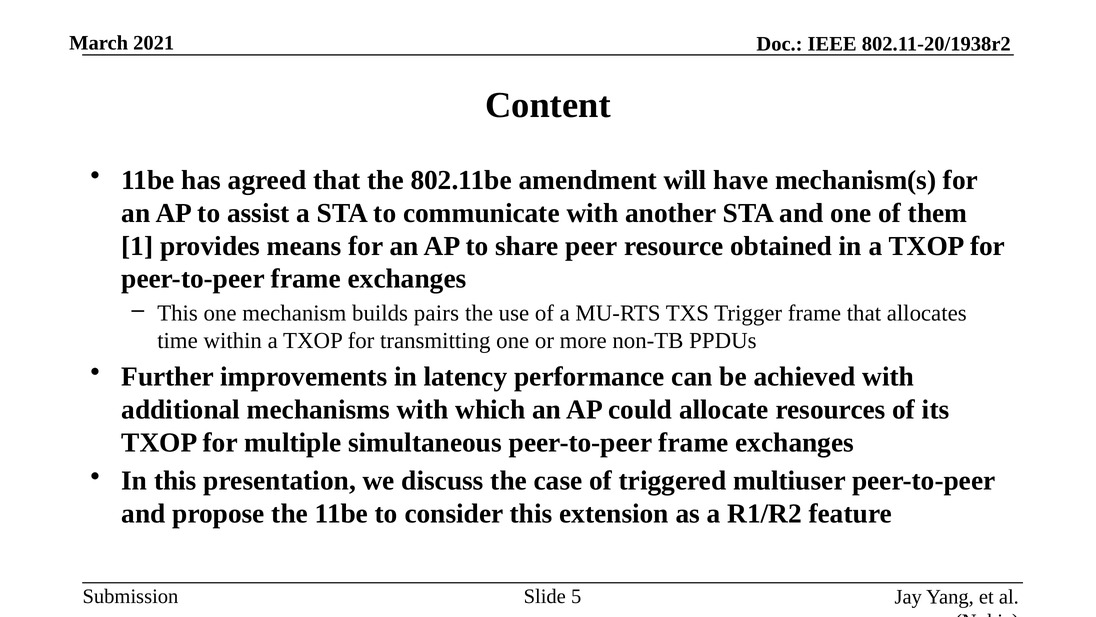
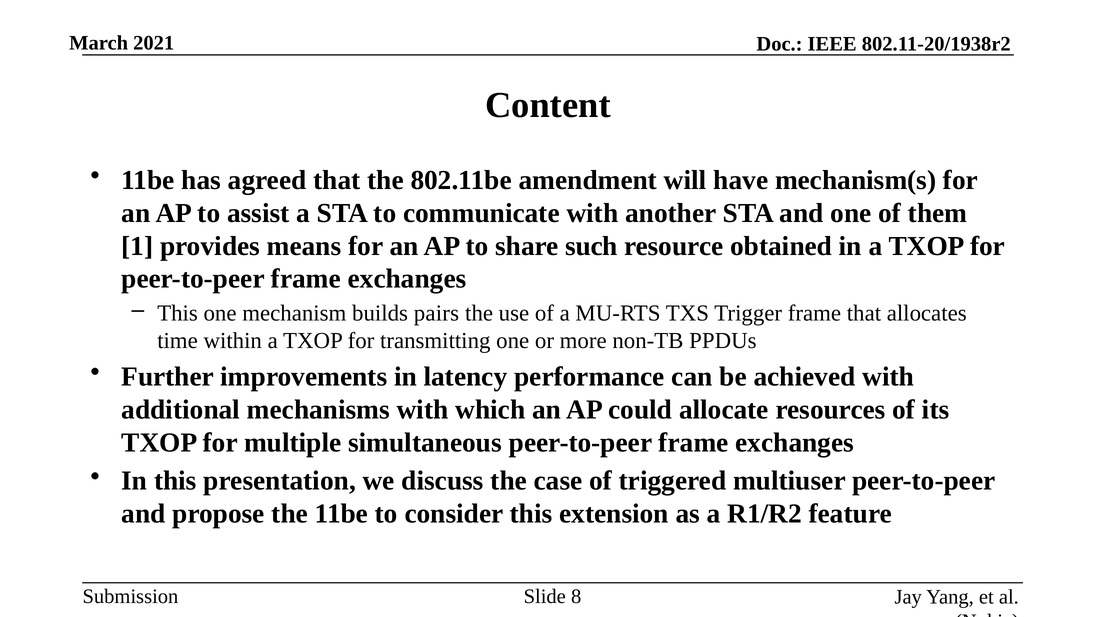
peer: peer -> such (591, 246)
5: 5 -> 8 (576, 596)
